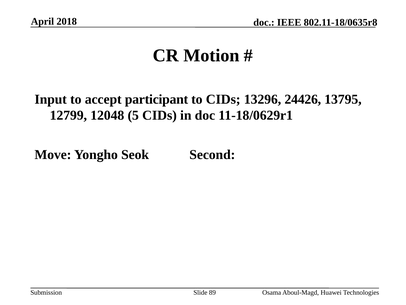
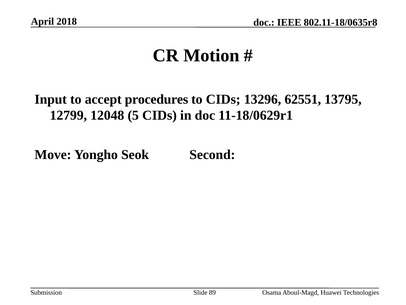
participant: participant -> procedures (157, 99)
24426: 24426 -> 62551 (303, 99)
